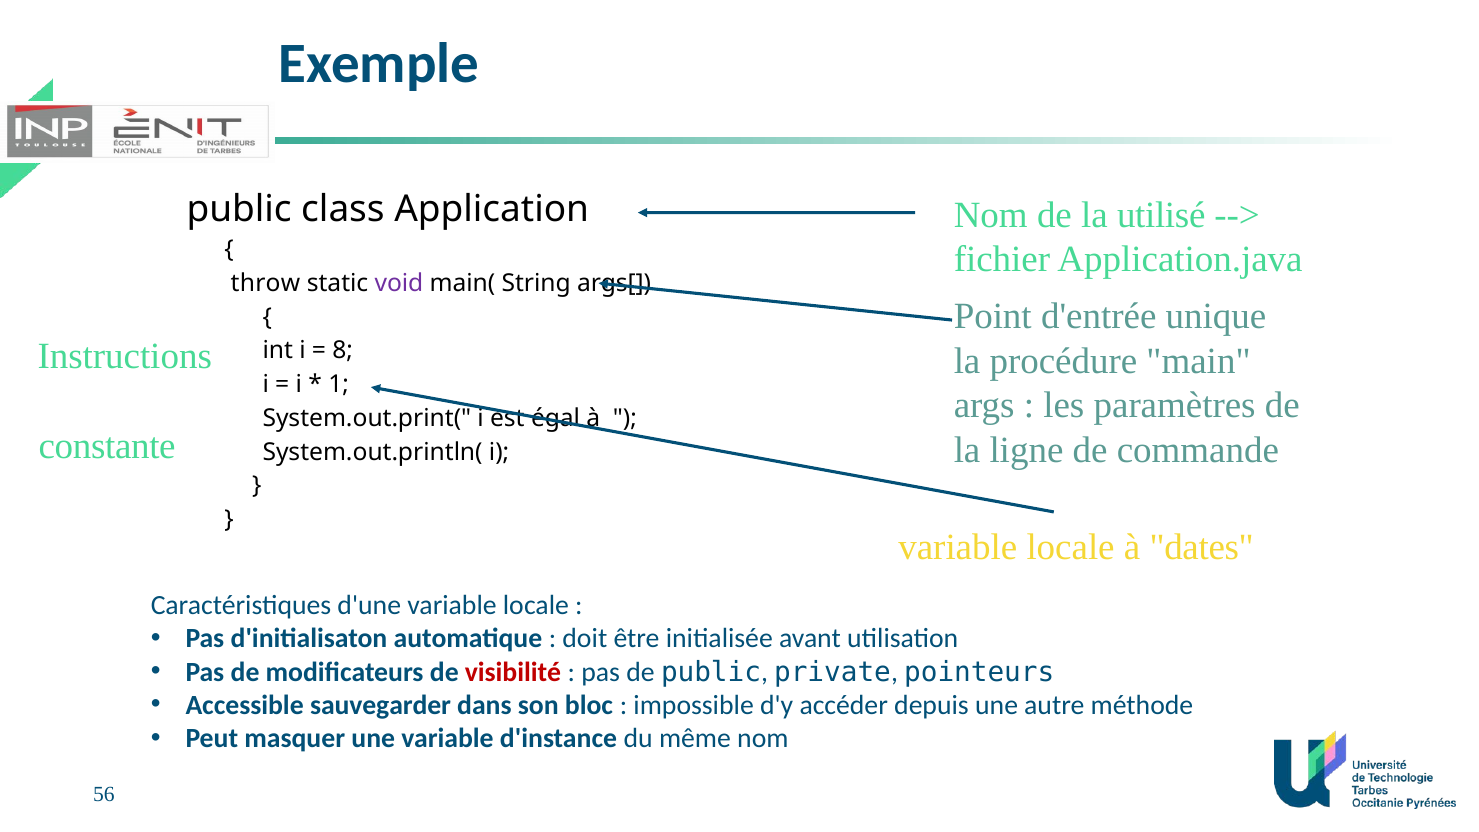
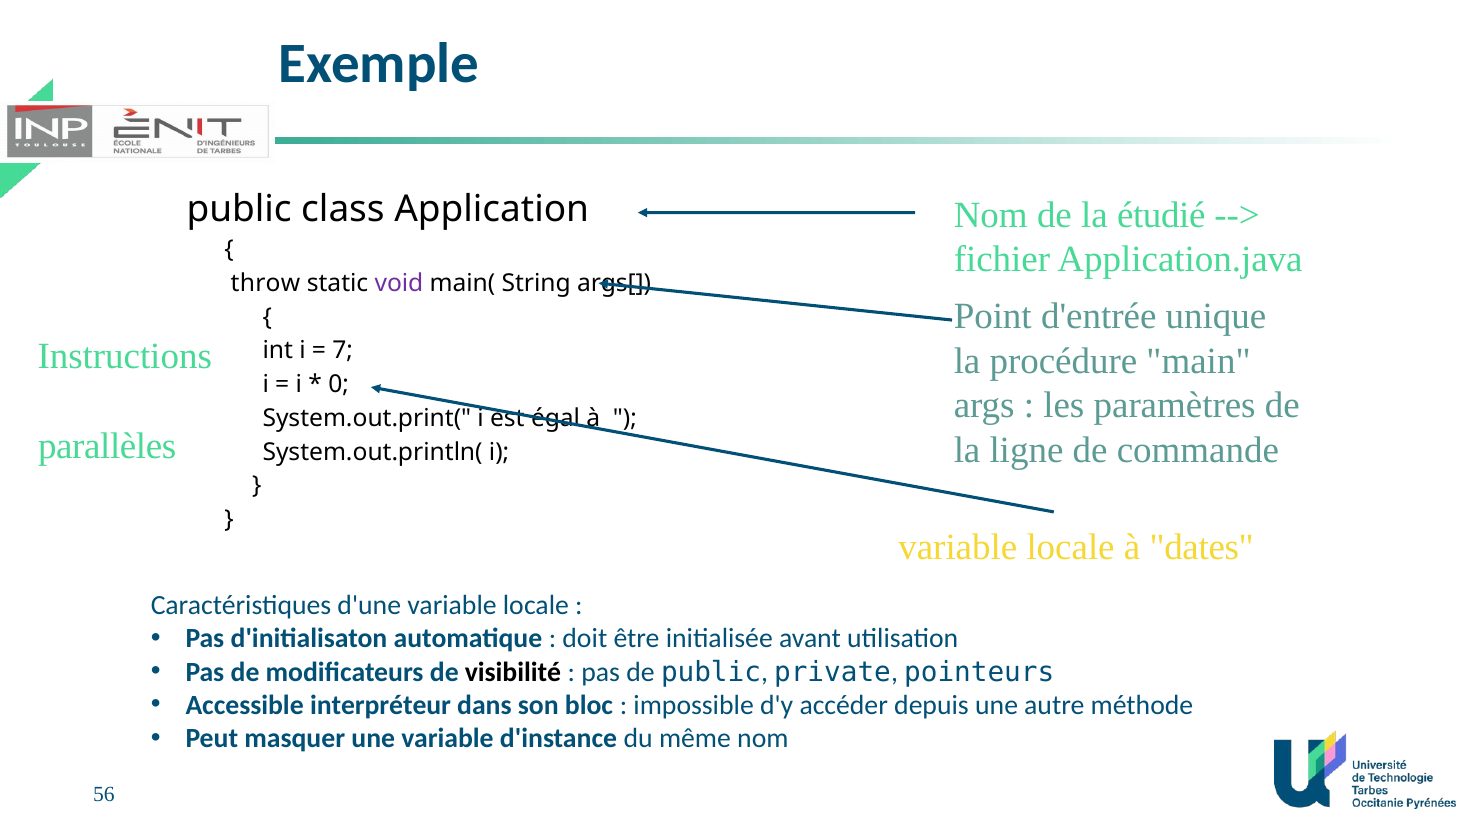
utilisé: utilisé -> étudié (1161, 215)
8: 8 -> 7 (343, 351)
1: 1 -> 0 (339, 385)
constante: constante -> parallèles (107, 446)
visibilité colour: red -> black (513, 672)
sauvegarder: sauvegarder -> interpréteur (381, 705)
